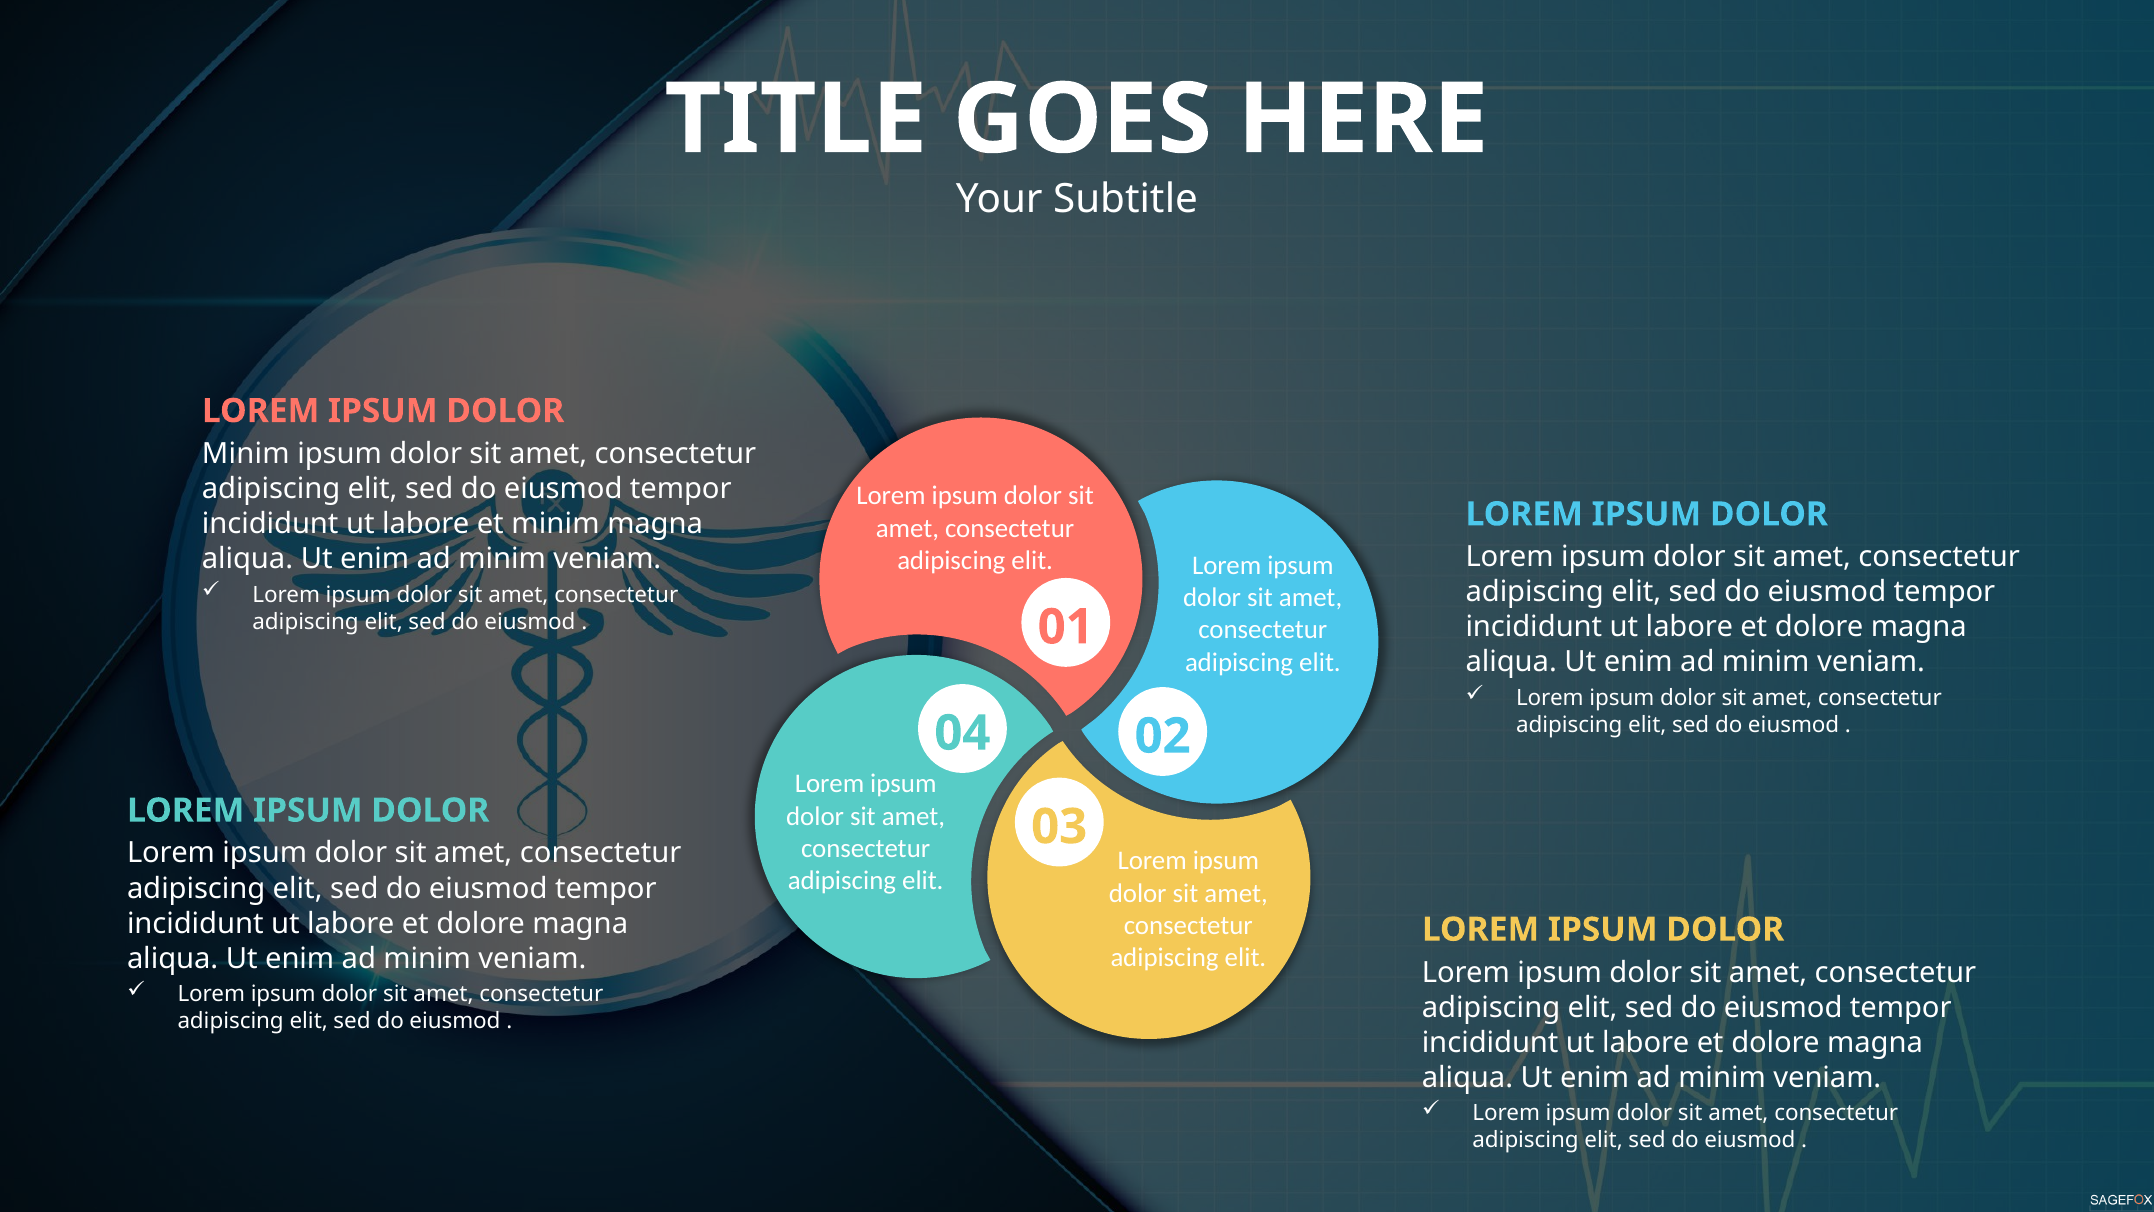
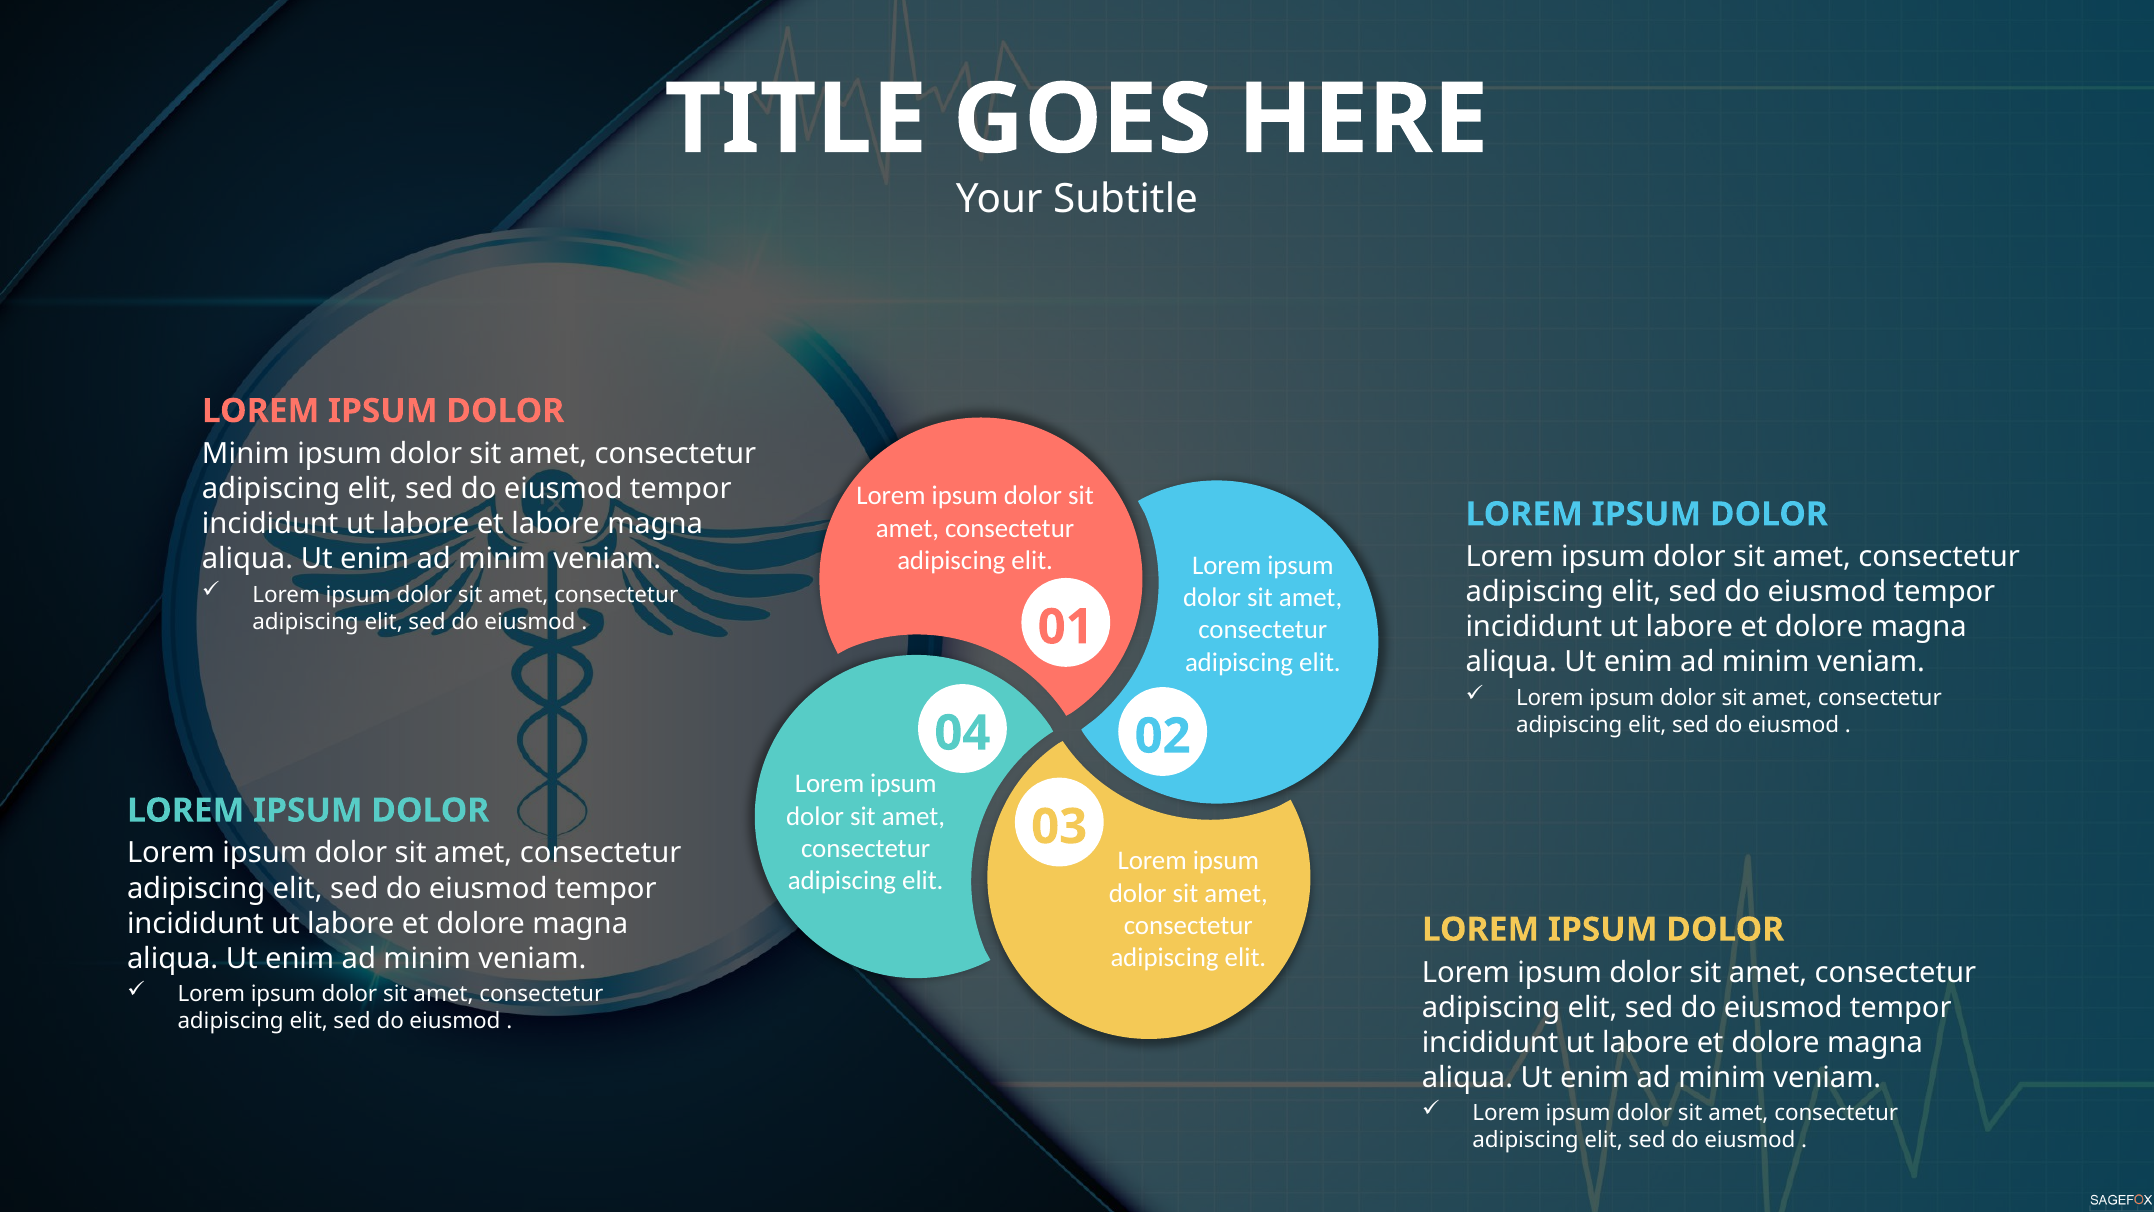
et minim: minim -> labore (556, 524)
